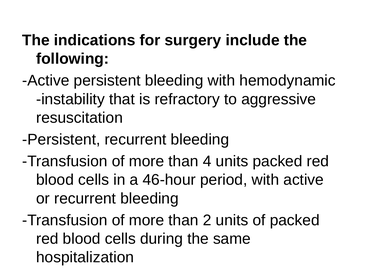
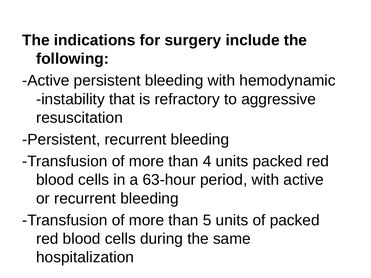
46-hour: 46-hour -> 63-hour (169, 180)
2: 2 -> 5 (207, 220)
